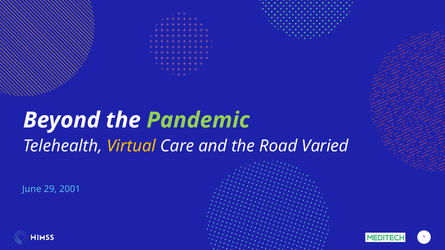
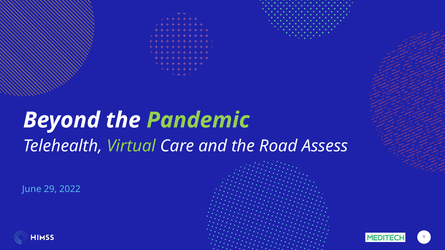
Virtual colour: yellow -> light green (131, 146)
Varied: Varied -> Assess (325, 146)
2001: 2001 -> 2022 (70, 189)
